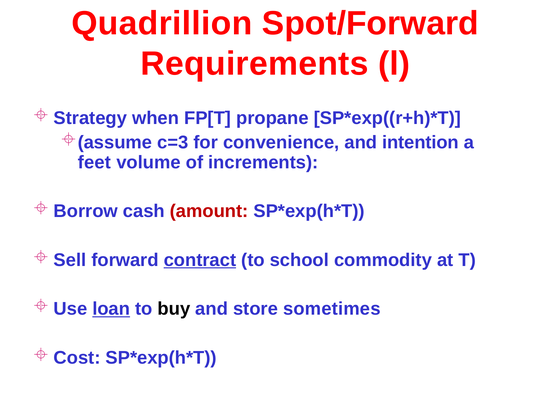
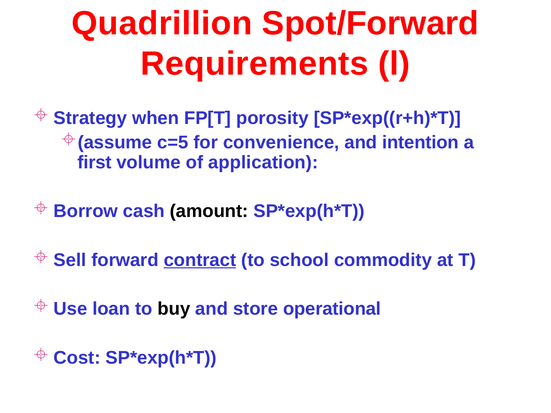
propane: propane -> porosity (272, 118)
c=3: c=3 -> c=5 (173, 143)
feet: feet -> first (95, 162)
increments: increments -> application (263, 162)
amount colour: red -> black (209, 211)
loan underline: present -> none (111, 309)
sometimes: sometimes -> operational (332, 309)
